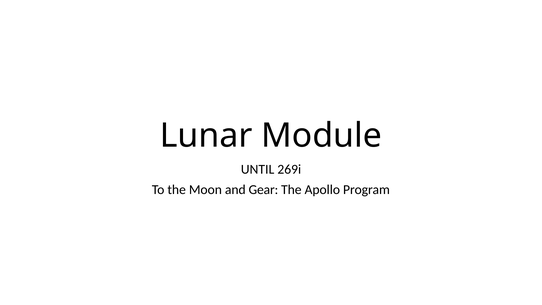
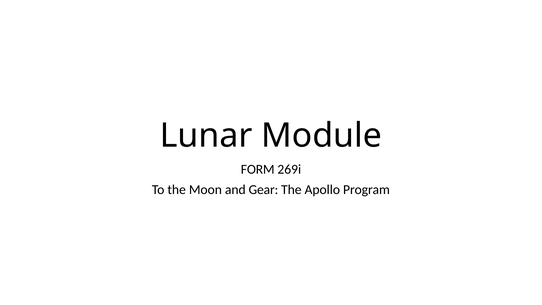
UNTIL: UNTIL -> FORM (258, 169)
